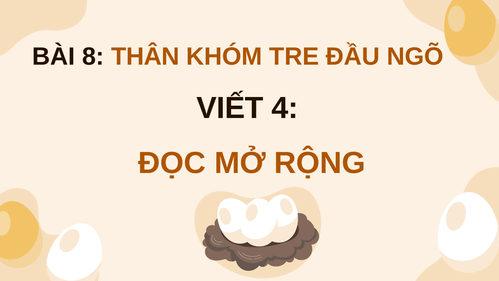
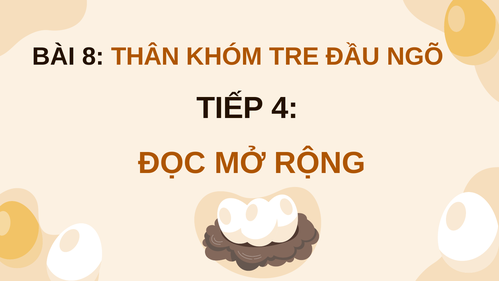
VIẾT: VIẾT -> TIẾP (230, 108)
